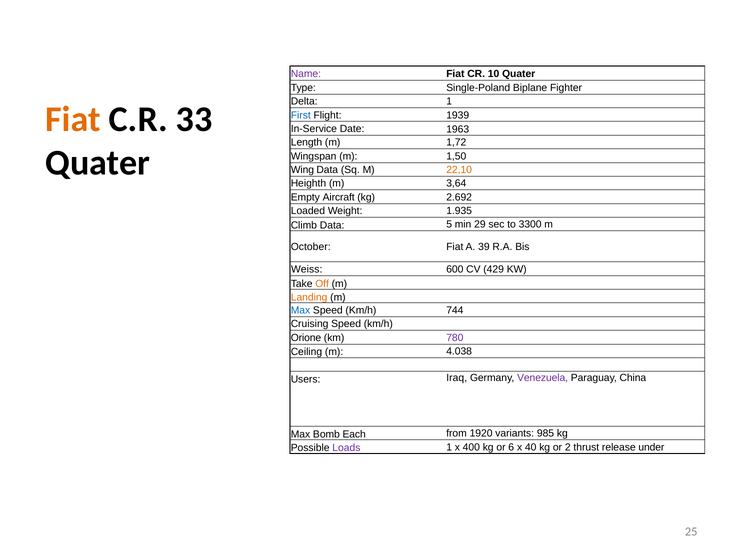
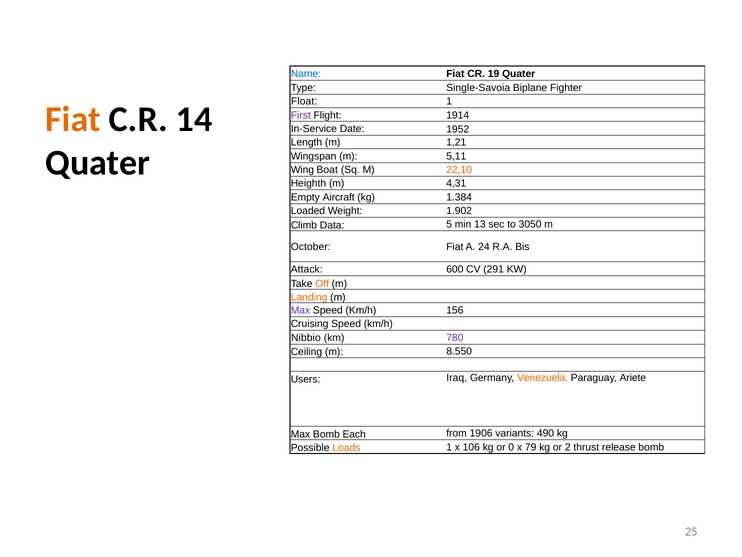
Name colour: purple -> blue (306, 74)
10: 10 -> 19 (494, 74)
Single-Poland: Single-Poland -> Single-Savoia (478, 88)
Delta: Delta -> Float (304, 101)
33: 33 -> 14 (194, 119)
First colour: blue -> purple (301, 115)
1939: 1939 -> 1914 (458, 115)
1963: 1963 -> 1952 (458, 129)
1,72: 1,72 -> 1,21 (456, 142)
1,50: 1,50 -> 5,11 (456, 156)
Wing Data: Data -> Boat (327, 170)
3,64: 3,64 -> 4,31 (456, 183)
2.692: 2.692 -> 1.384 (459, 197)
1.935: 1.935 -> 1.902 (459, 211)
29: 29 -> 13 (480, 224)
3300: 3300 -> 3050 (530, 224)
39: 39 -> 24 (484, 247)
Weiss: Weiss -> Attack (307, 269)
429: 429 -> 291 (494, 269)
Max colour: blue -> purple (301, 310)
744: 744 -> 156 (455, 310)
Orione: Orione -> Nibbio (306, 337)
4.038: 4.038 -> 8.550 (459, 351)
Venezuela colour: purple -> orange (543, 378)
China: China -> Ariete (633, 378)
1920: 1920 -> 1906 (481, 433)
985: 985 -> 490 (546, 433)
Loads colour: purple -> orange (346, 447)
400: 400 -> 106 (471, 447)
6: 6 -> 0 (511, 447)
40: 40 -> 79 (531, 447)
release under: under -> bomb (651, 447)
